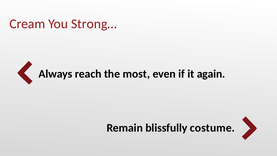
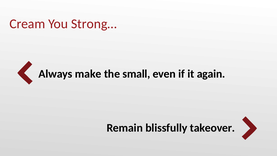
reach: reach -> make (88, 74)
most: most -> small (136, 74)
costume: costume -> takeover (212, 128)
